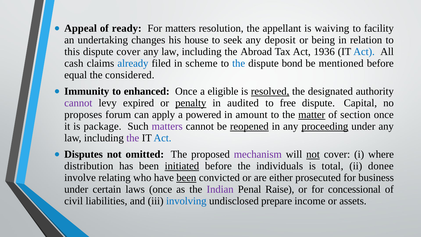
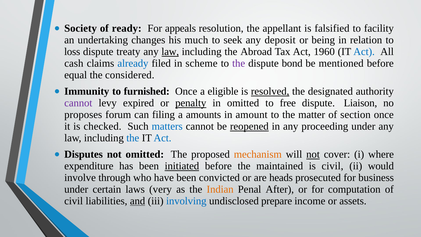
Appeal: Appeal -> Society (81, 28)
For matters: matters -> appeals (180, 28)
waiving: waiving -> falsified (332, 28)
house: house -> much (196, 40)
this: this -> loss (72, 52)
dispute cover: cover -> treaty (128, 52)
law underline: none -> present (170, 52)
1936: 1936 -> 1960 (324, 52)
the colour: blue -> purple (239, 63)
enhanced: enhanced -> furnished (147, 91)
in audited: audited -> omitted (243, 103)
Capital: Capital -> Liaison (360, 103)
apply: apply -> filing (164, 115)
powered: powered -> amounts (203, 115)
matter underline: present -> none (312, 115)
package: package -> checked (103, 126)
matters colour: purple -> blue (167, 126)
proceeding underline: present -> none (325, 126)
the colour: purple -> blue (133, 138)
mechanism colour: purple -> orange (258, 154)
distribution: distribution -> expenditure (89, 166)
individuals: individuals -> maintained (280, 166)
is total: total -> civil (333, 166)
donee: donee -> would (381, 166)
relating: relating -> through (115, 178)
been underline: present -> none (186, 178)
either: either -> heads (281, 178)
laws once: once -> very (161, 189)
Indian colour: purple -> orange (220, 189)
Raise: Raise -> After (280, 189)
concessional: concessional -> computation (354, 189)
and underline: none -> present (138, 201)
